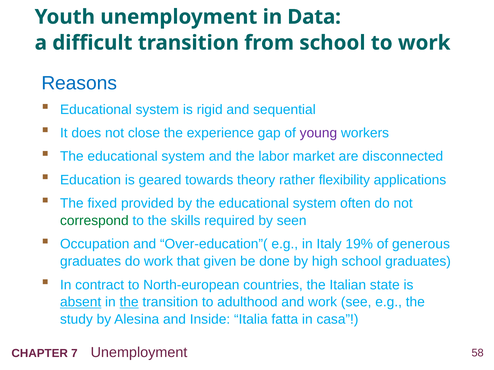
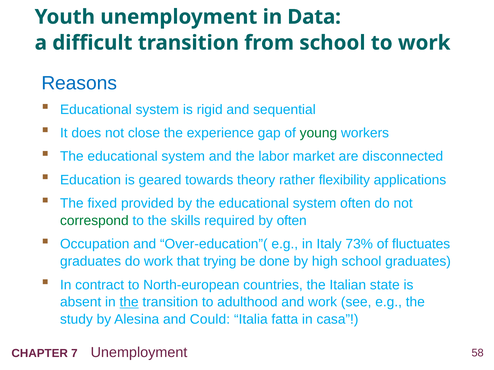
young colour: purple -> green (318, 133)
by seen: seen -> often (292, 221)
19%: 19% -> 73% (359, 244)
generous: generous -> fluctuates (421, 244)
given: given -> trying (220, 262)
absent underline: present -> none (81, 303)
Inside: Inside -> Could (210, 320)
